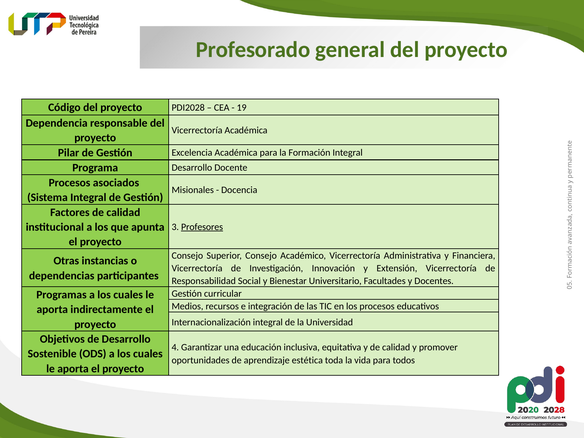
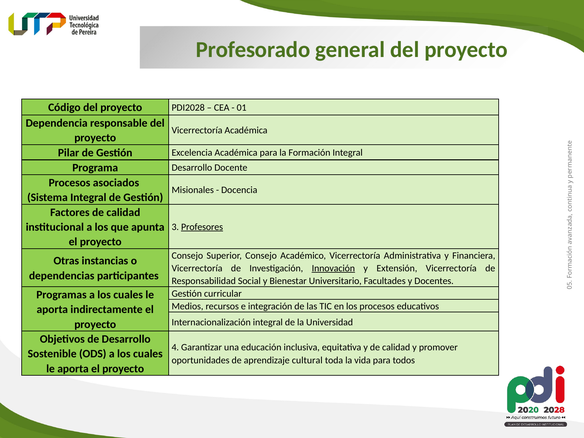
19: 19 -> 01 (242, 107)
Innovación underline: none -> present (333, 268)
estética: estética -> cultural (307, 360)
